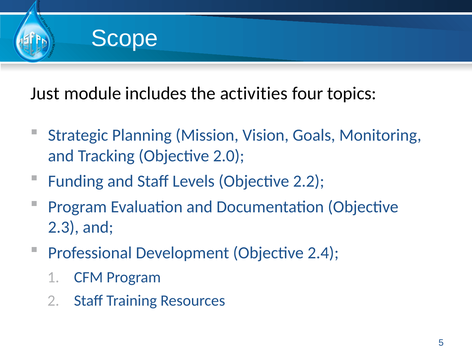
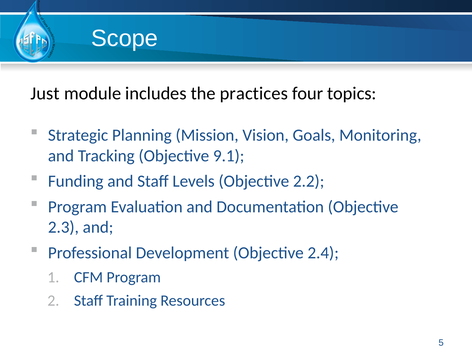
activities: activities -> practices (254, 93)
2.0: 2.0 -> 9.1 (229, 156)
